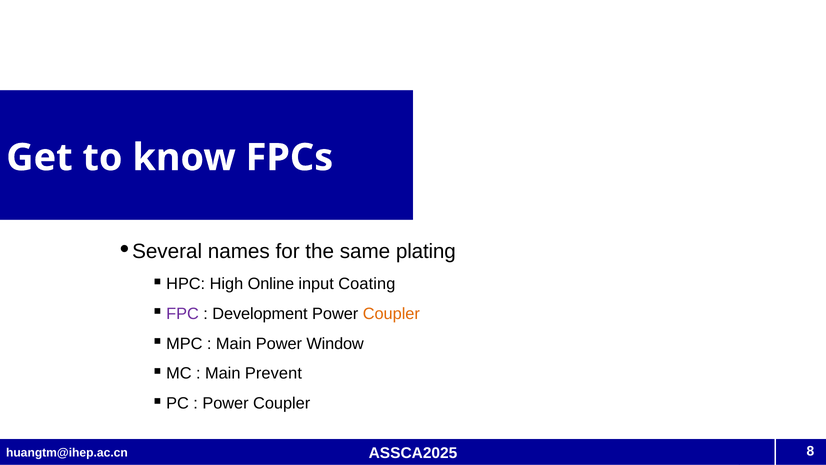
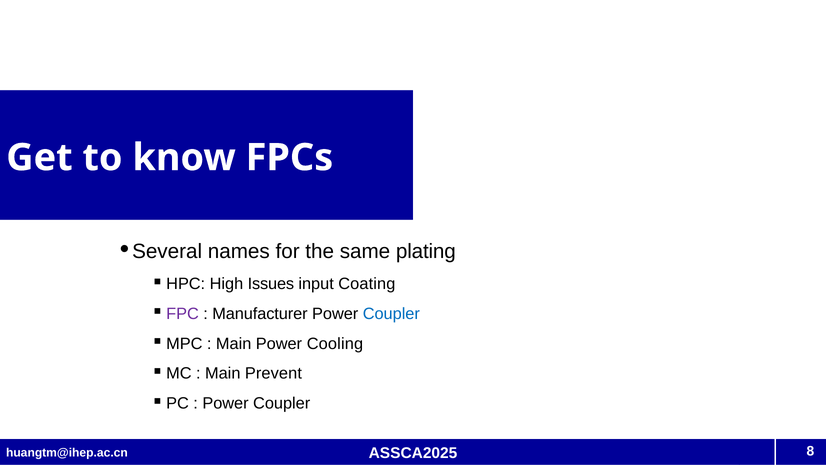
Online: Online -> Issues (271, 284)
Development: Development -> Manufacturer (260, 313)
Coupler colour: orange -> blue (391, 313)
Window: Window -> Cooling (335, 343)
